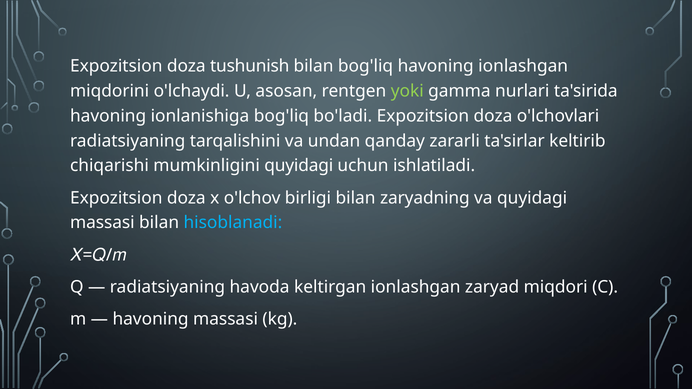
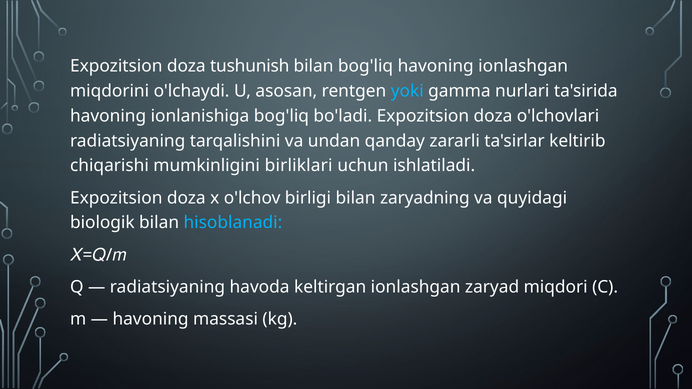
yoki colour: light green -> light blue (407, 91)
mumkinligini quyidagi: quyidagi -> birliklari (299, 166)
massasi: massasi -> biologik (102, 223)
